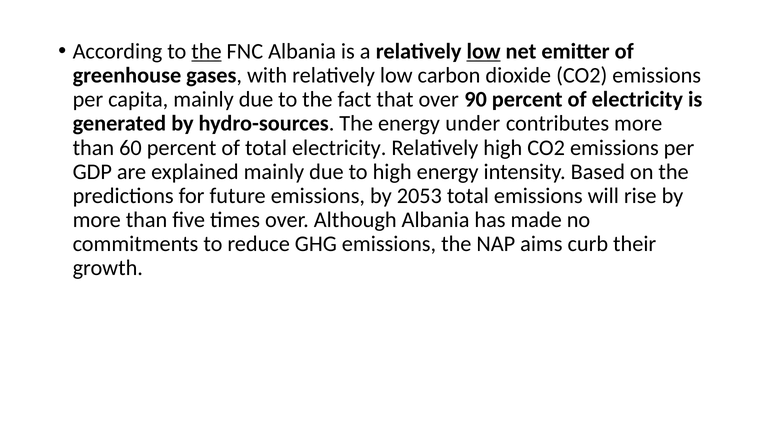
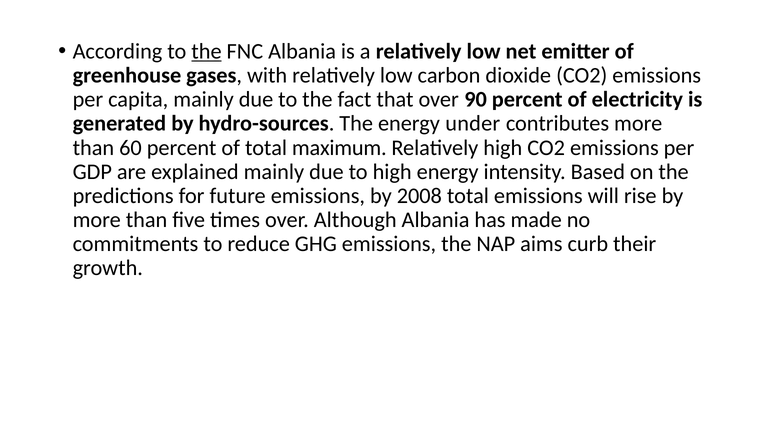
low underline: present -> none (484, 51)
total electricity: electricity -> maximum (339, 148)
2053: 2053 -> 2008 (419, 196)
